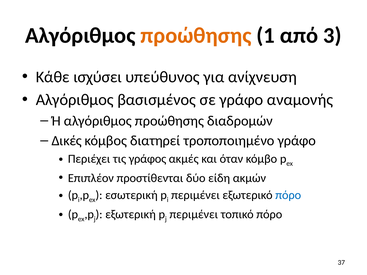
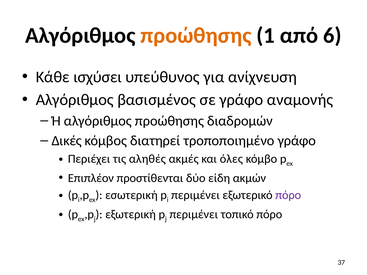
3: 3 -> 6 (332, 36)
γράφος: γράφος -> αληθές (147, 159)
όταν: όταν -> όλες (231, 159)
πόρο colour: blue -> purple (288, 195)
